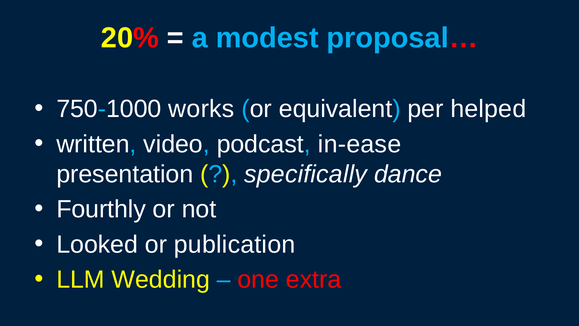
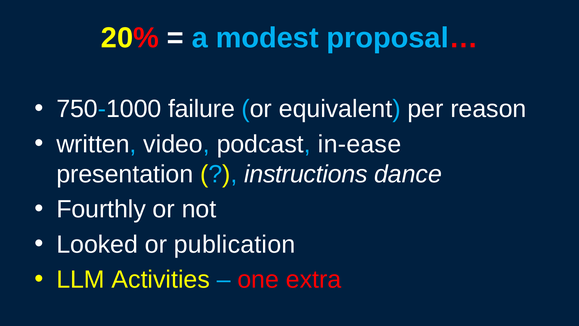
works: works -> failure (202, 109)
helped: helped -> reason (488, 109)
specifically: specifically -> instructions (306, 174)
Wedding: Wedding -> Activities (161, 279)
